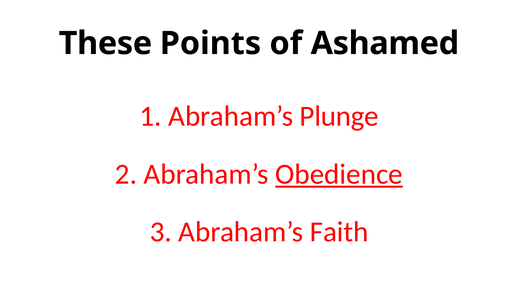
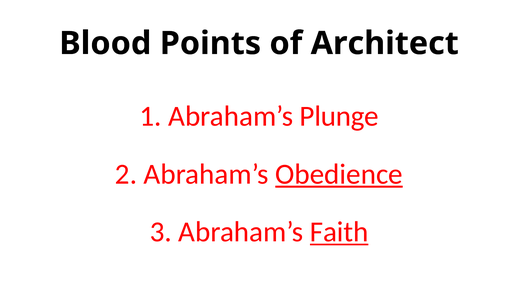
These: These -> Blood (105, 43)
Ashamed: Ashamed -> Architect (385, 43)
Faith underline: none -> present (339, 232)
